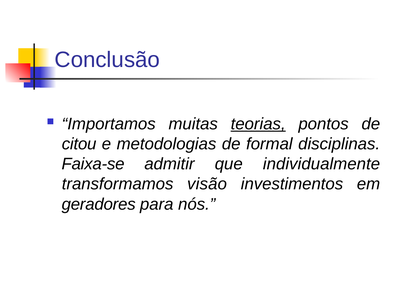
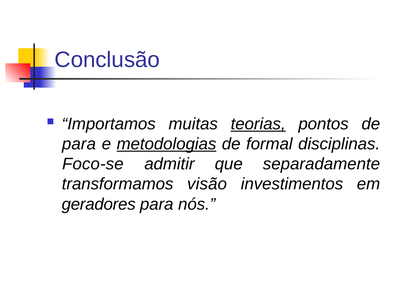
citou: citou -> para (79, 144)
metodologias underline: none -> present (167, 144)
Faixa-se: Faixa-se -> Foco-se (93, 164)
individualmente: individualmente -> separadamente (321, 164)
